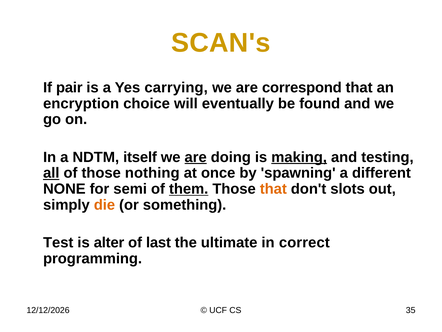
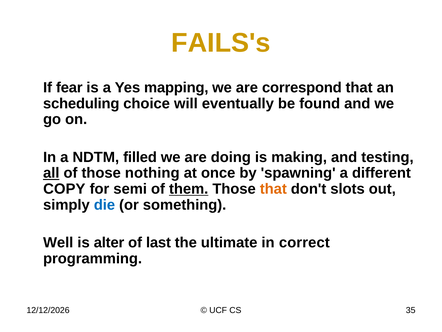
SCAN's: SCAN's -> FAILS's (221, 43)
pair: pair -> fear (69, 87)
carrying: carrying -> mapping (176, 87)
encryption: encryption -> scheduling (81, 103)
itself: itself -> filled (140, 157)
are underline: present -> none (196, 157)
making underline: present -> none (299, 157)
NONE: NONE -> COPY (64, 189)
die colour: orange -> blue (104, 205)
Test: Test -> Well (58, 242)
